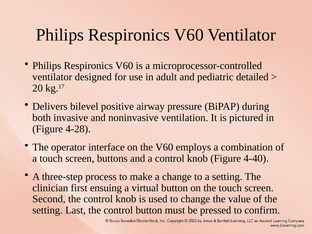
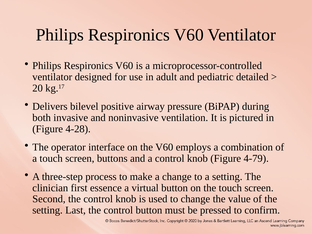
4-40: 4-40 -> 4-79 (256, 158)
ensuing: ensuing -> essence (106, 188)
